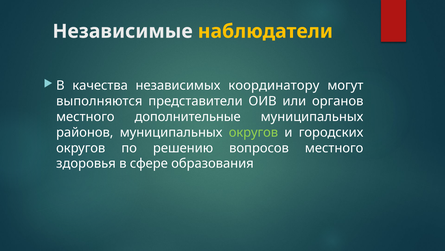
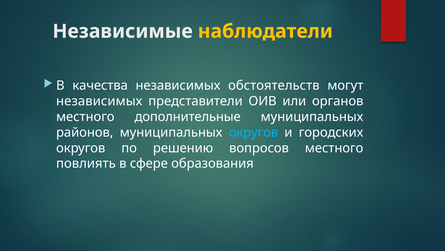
координатору: координатору -> обстоятельств (274, 85)
выполняются: выполняются -> независимых (99, 101)
округов colour: light green -> light blue (253, 132)
здоровья: здоровья -> повлиять (86, 163)
